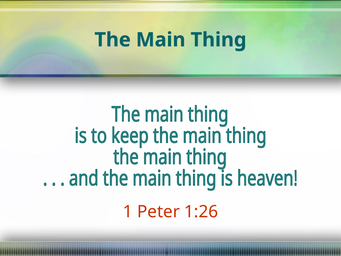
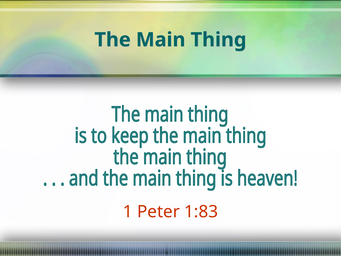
1:26: 1:26 -> 1:83 (201, 211)
